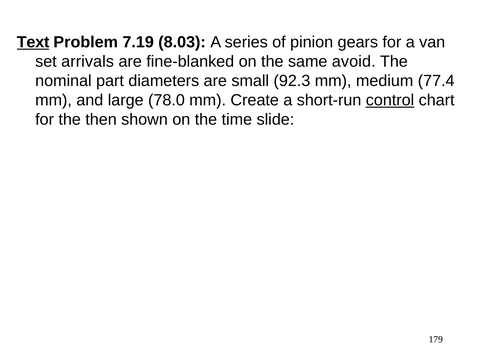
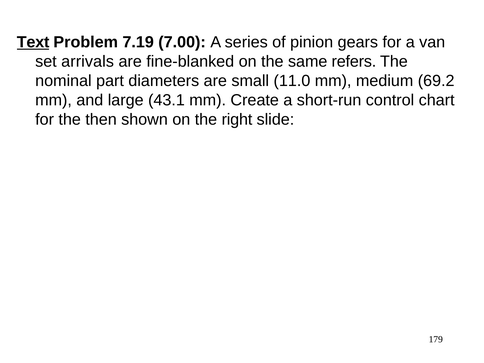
8.03: 8.03 -> 7.00 (182, 42)
avoid: avoid -> refers (354, 61)
92.3: 92.3 -> 11.0 (292, 81)
77.4: 77.4 -> 69.2 (436, 81)
78.0: 78.0 -> 43.1 (166, 100)
control underline: present -> none (390, 100)
time: time -> right (237, 120)
